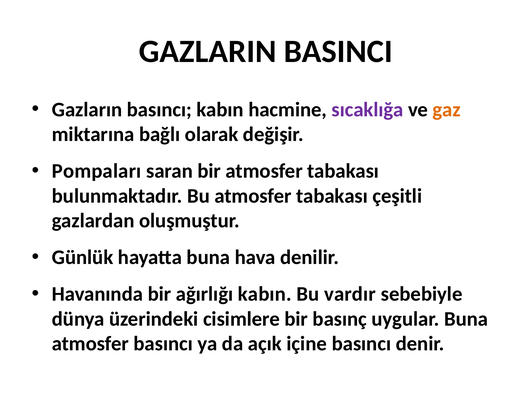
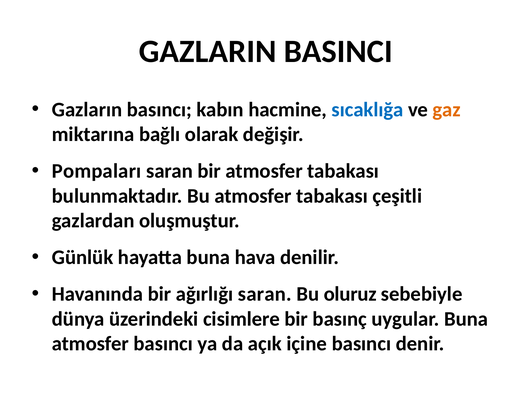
sıcaklığa colour: purple -> blue (367, 110)
ağırlığı kabın: kabın -> saran (265, 294)
vardır: vardır -> oluruz (350, 294)
